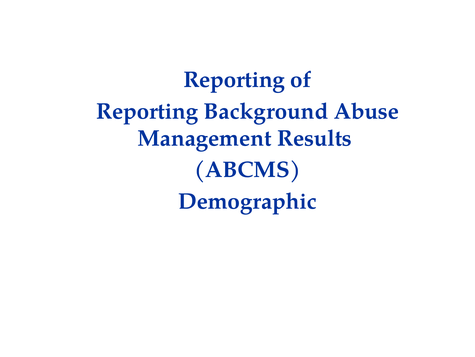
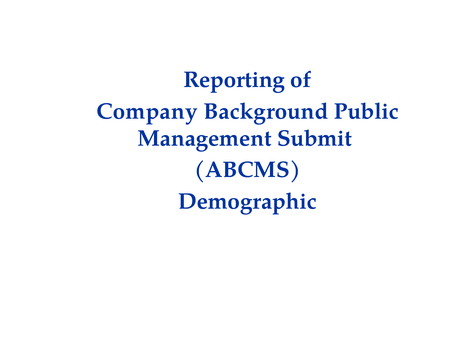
Reporting: Reporting -> Company (147, 111)
Abuse: Abuse -> Public (366, 111)
Results: Results -> Submit (315, 138)
